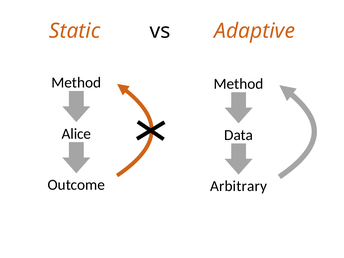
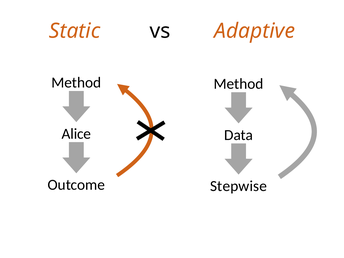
Arbitrary: Arbitrary -> Stepwise (238, 186)
